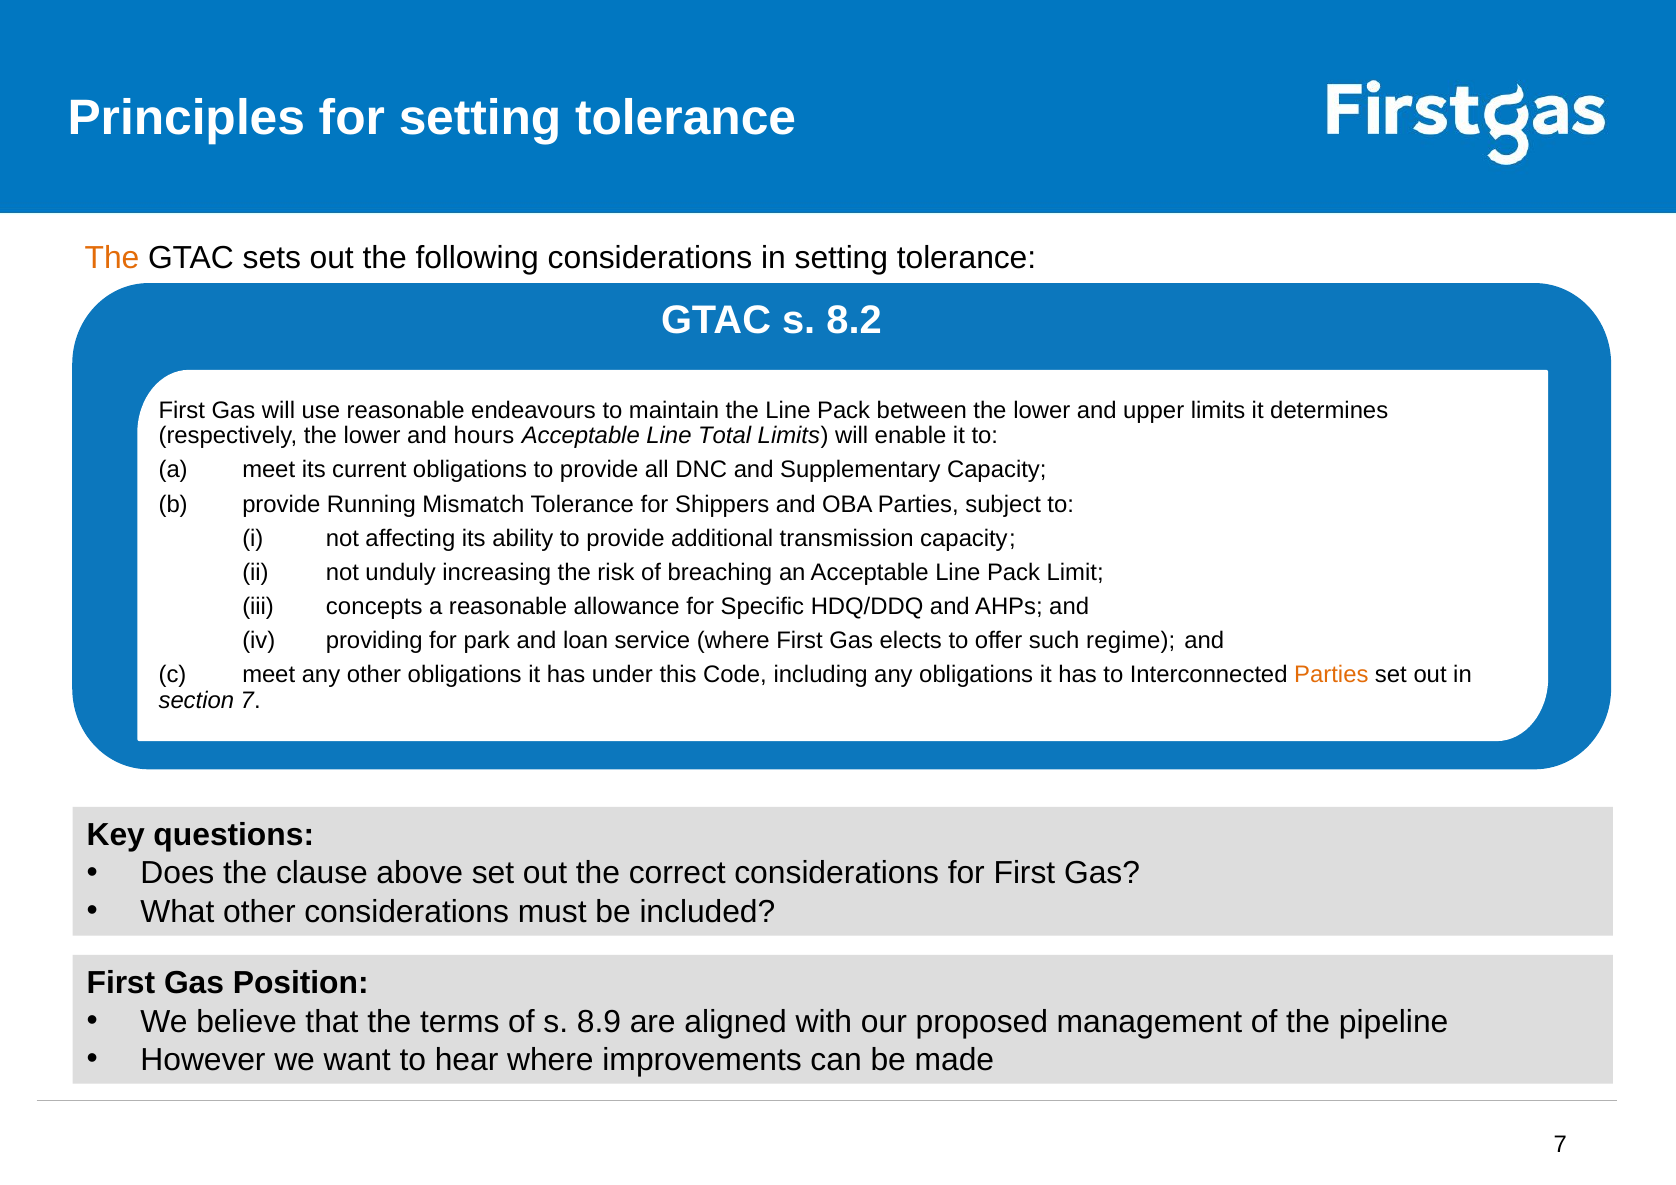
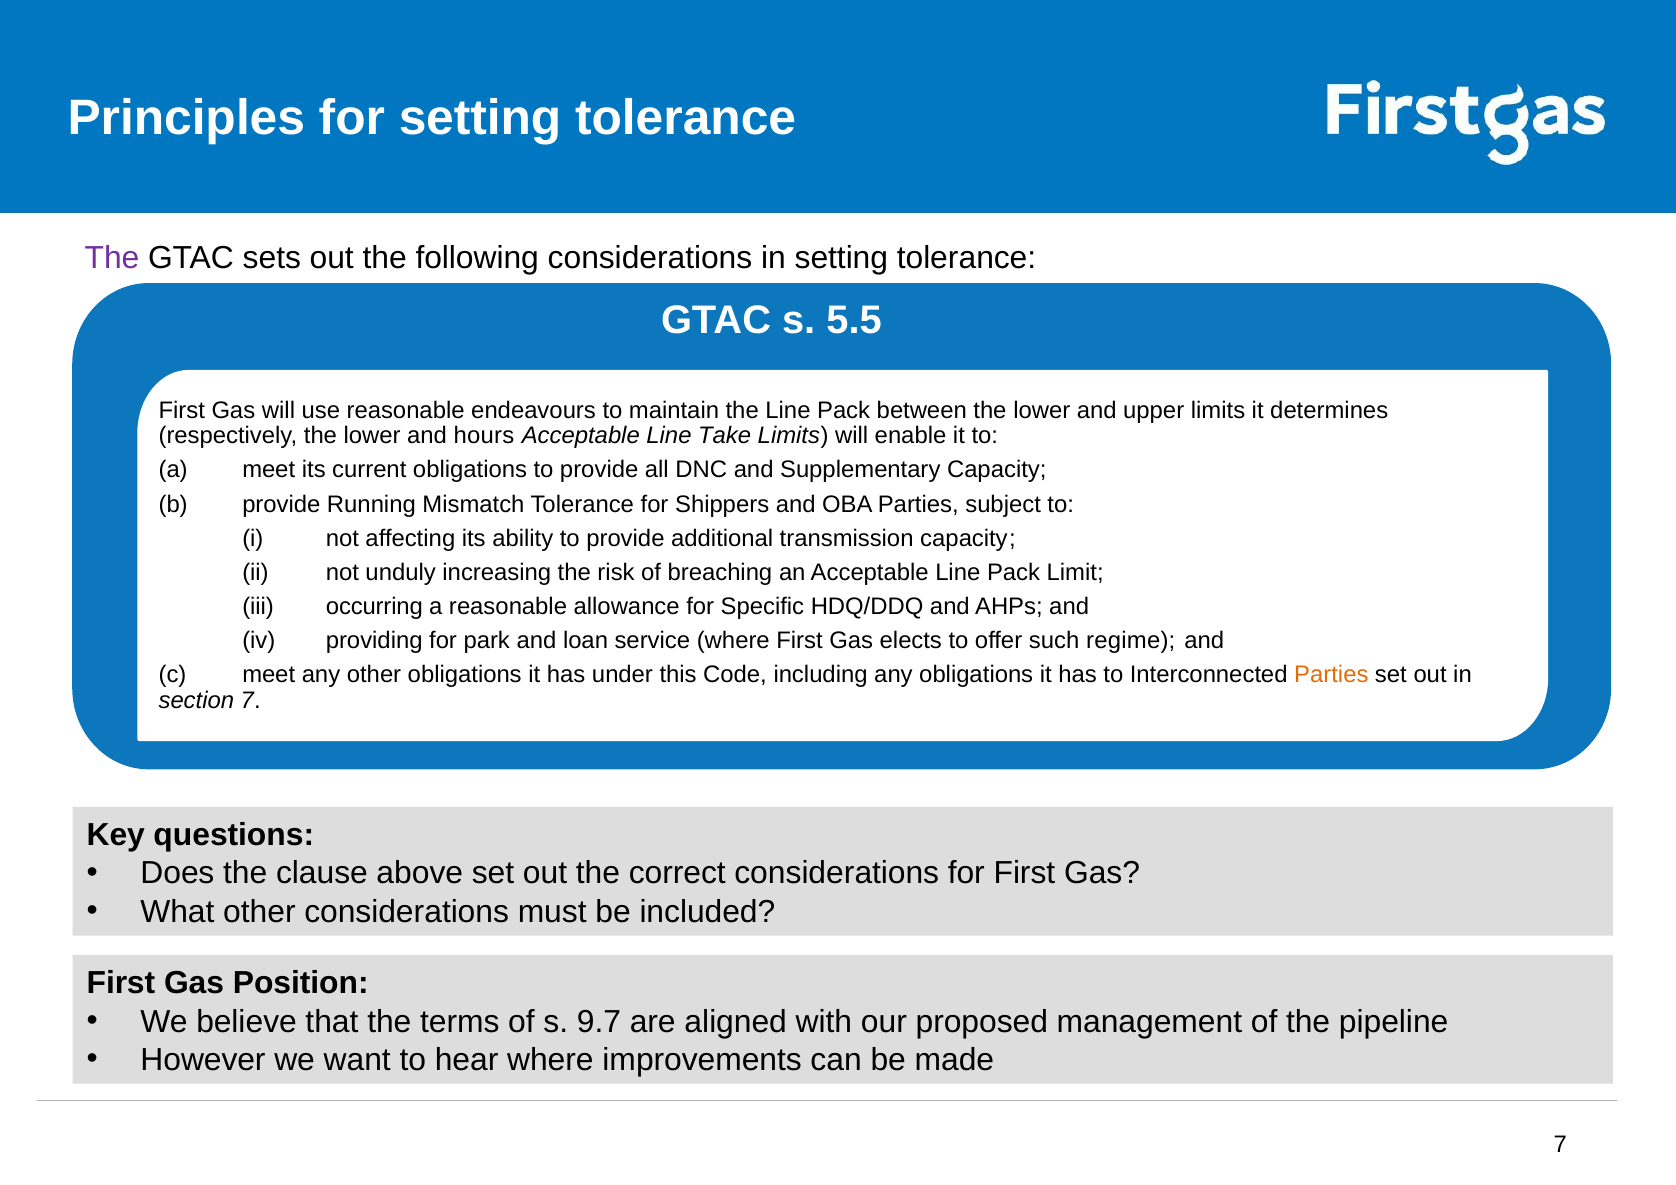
The colour: orange -> purple (112, 258)
8.2: 8.2 -> 5.5 (854, 321)
Total: Total -> Take (725, 436)
concepts: concepts -> occurring (374, 607)
8.9: 8.9 -> 9.7 (599, 1022)
